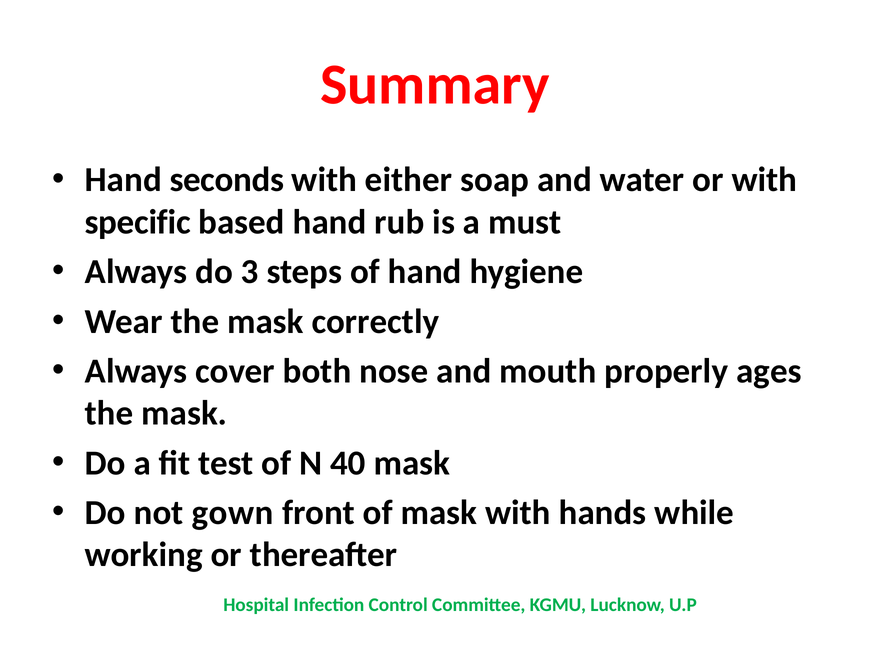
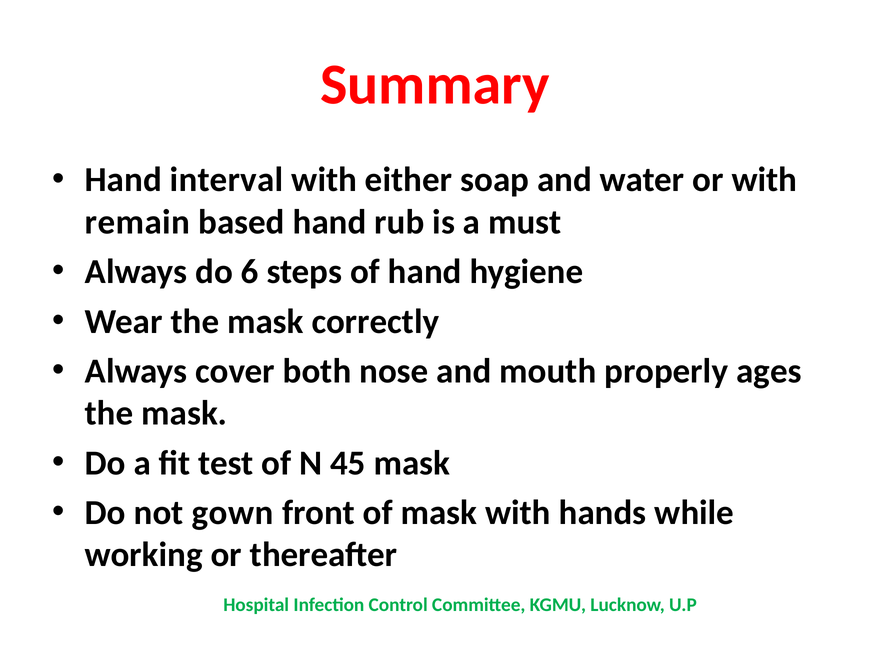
seconds: seconds -> interval (227, 180)
specific: specific -> remain (137, 222)
3: 3 -> 6 (250, 272)
40: 40 -> 45 (348, 463)
